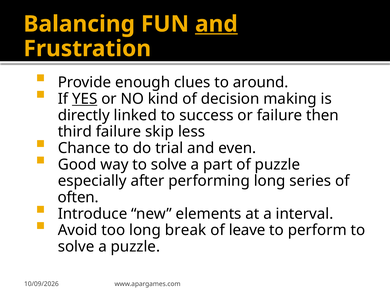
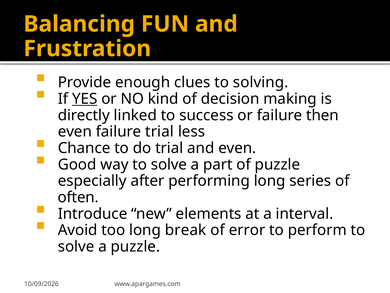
and underline: present -> none (216, 24)
around: around -> solving (261, 82)
third: third -> even (75, 131)
failure skip: skip -> trial (160, 131)
leave: leave -> error (247, 230)
